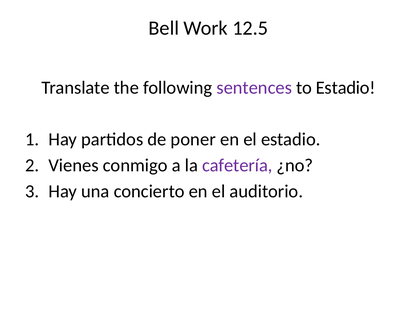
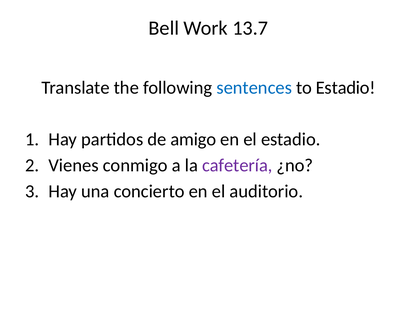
12.5: 12.5 -> 13.7 (250, 28)
sentences colour: purple -> blue (254, 87)
poner: poner -> amigo (193, 139)
